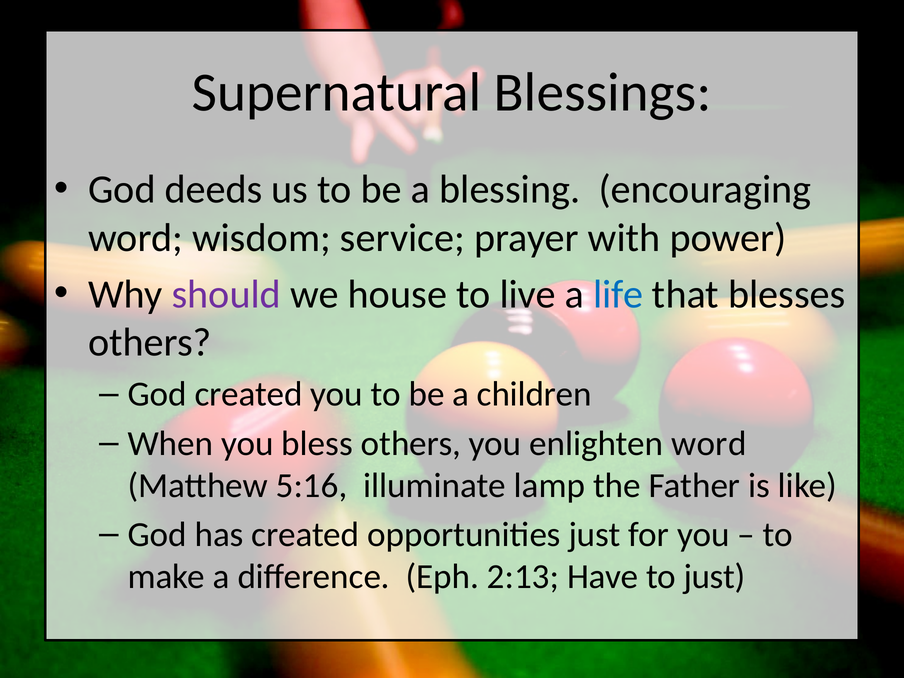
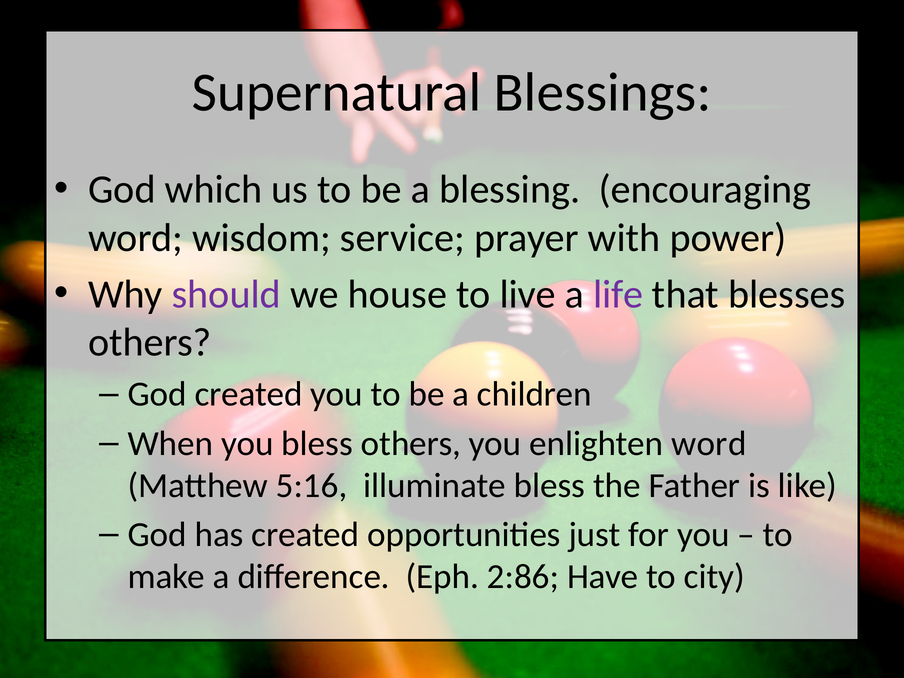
deeds: deeds -> which (214, 190)
life colour: blue -> purple (618, 294)
illuminate lamp: lamp -> bless (549, 486)
2:13: 2:13 -> 2:86 (523, 577)
to just: just -> city (714, 577)
